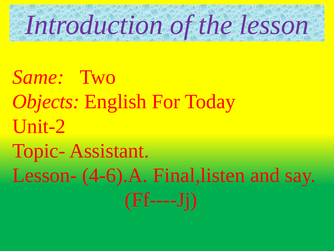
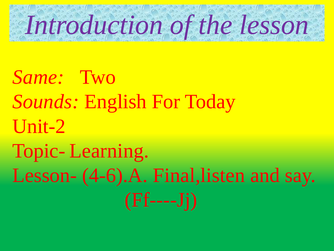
Objects: Objects -> Sounds (46, 102)
Assistant: Assistant -> Learning (109, 150)
